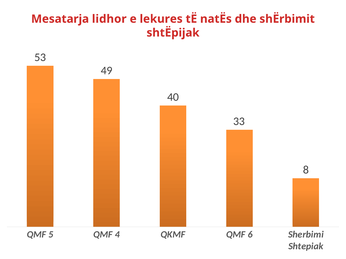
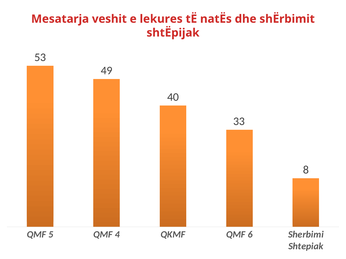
lidhor: lidhor -> veshit (109, 19)
